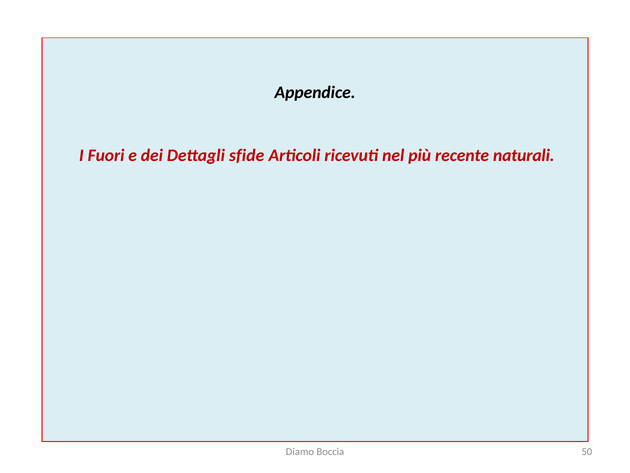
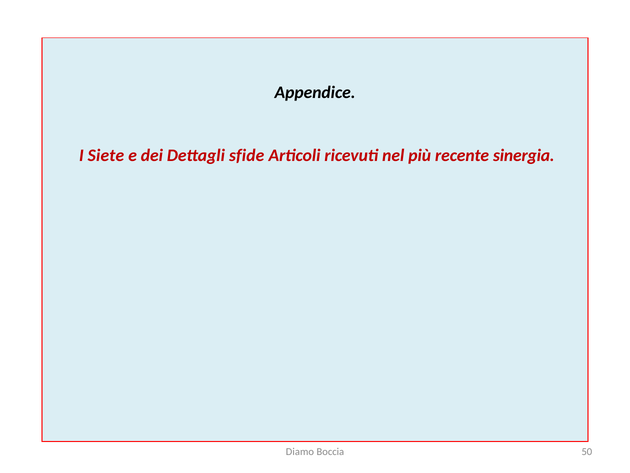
Fuori: Fuori -> Siete (106, 156)
naturali: naturali -> sinergia (524, 156)
